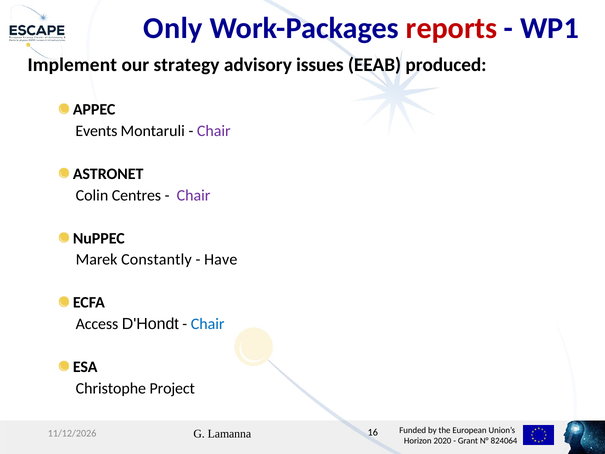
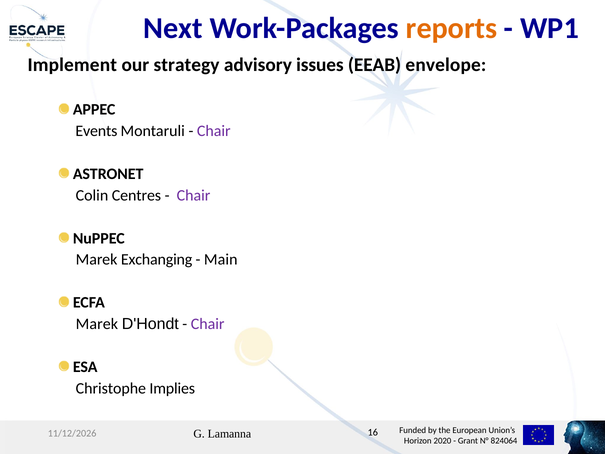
Only: Only -> Next (173, 28)
reports colour: red -> orange (452, 28)
produced: produced -> envelope (446, 65)
Constantly: Constantly -> Exchanging (157, 260)
Have: Have -> Main (221, 260)
Access: Access -> Marek (97, 324)
Chair colour: blue -> purple (208, 324)
Project: Project -> Implies (172, 388)
